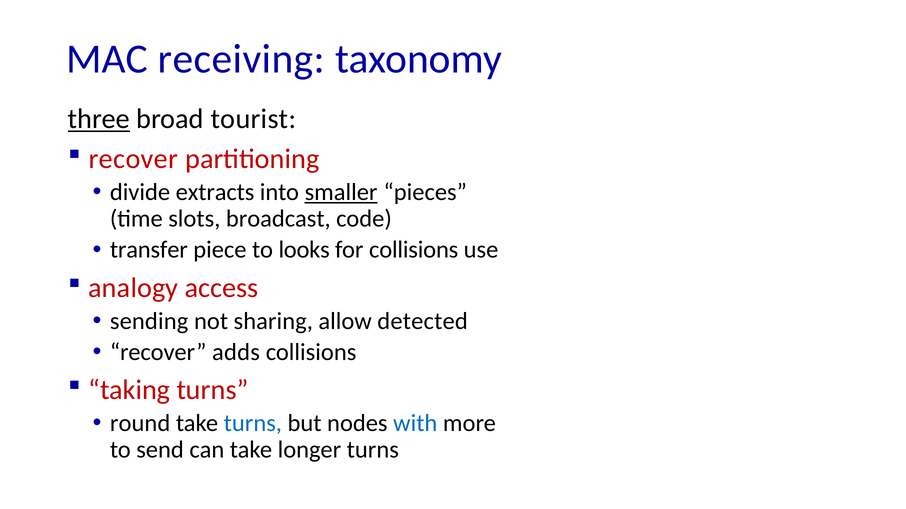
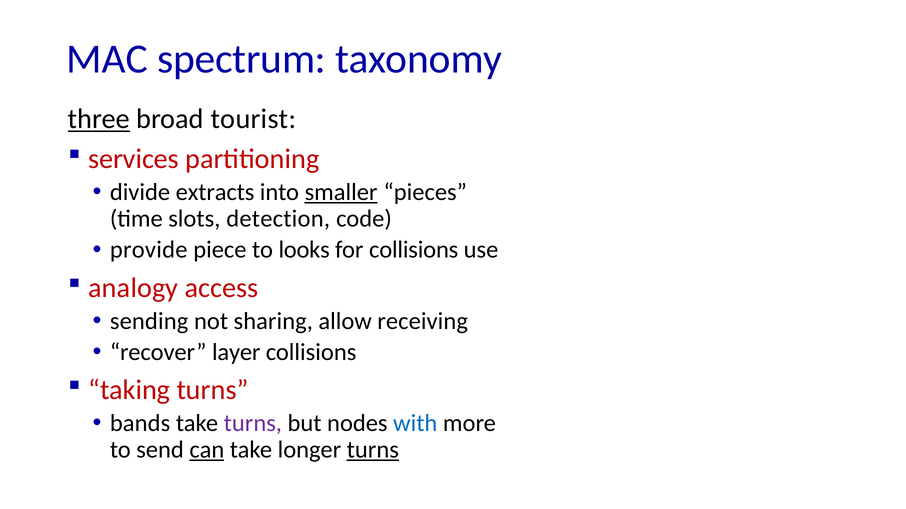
receiving: receiving -> spectrum (242, 59)
recover: recover -> services (134, 159)
broadcast: broadcast -> detection (278, 219)
transfer: transfer -> provide (149, 250)
detected: detected -> receiving (423, 321)
adds: adds -> layer (236, 353)
round: round -> bands (140, 424)
turns colour: blue -> purple (253, 424)
can underline: none -> present (207, 450)
turns underline: none -> present (373, 450)
